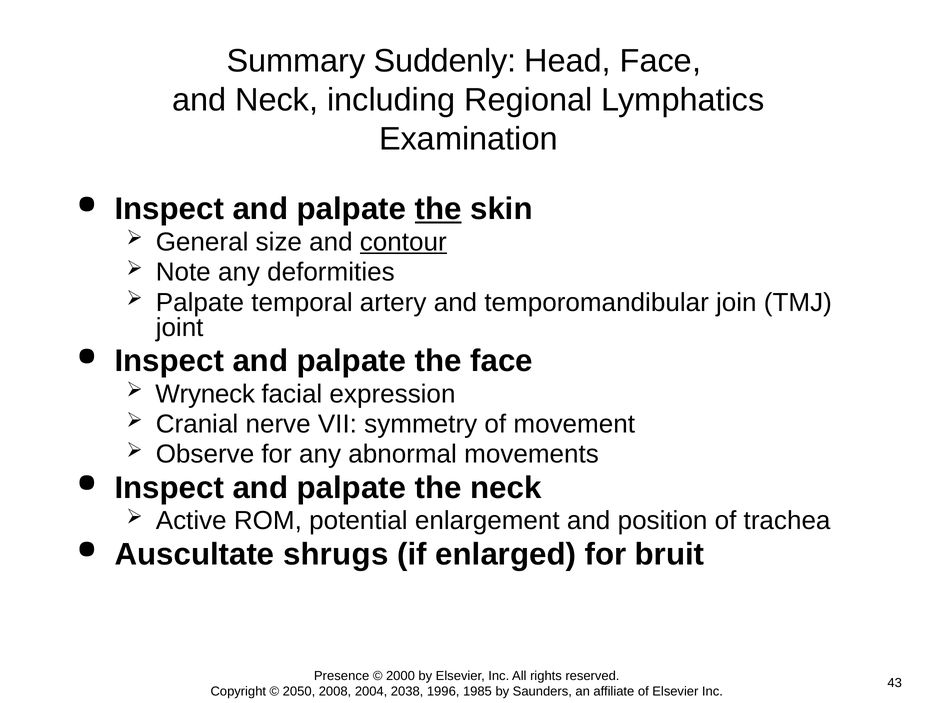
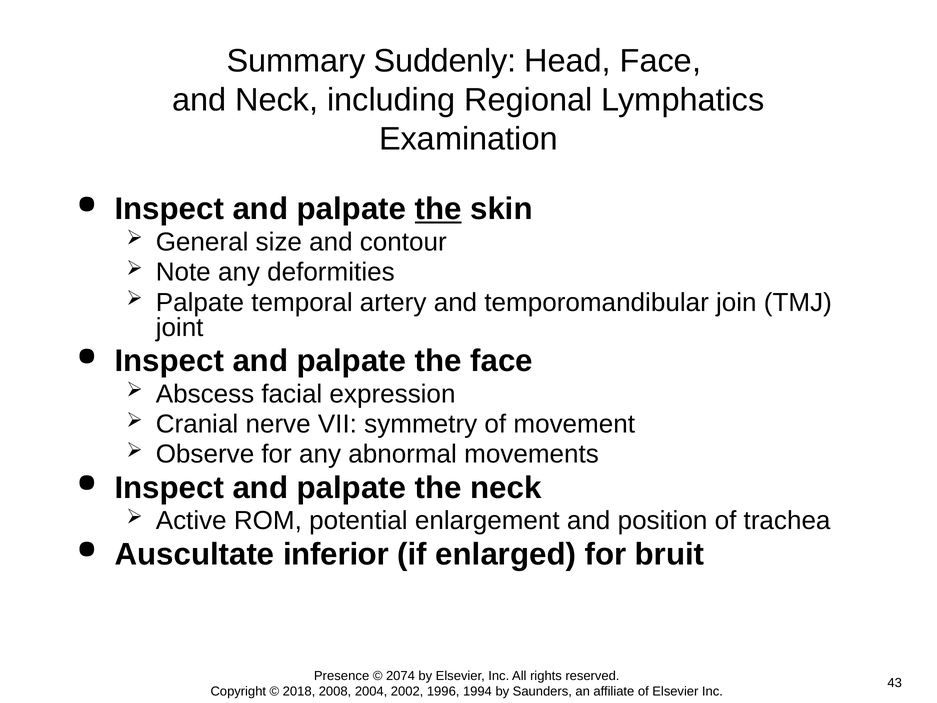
contour underline: present -> none (403, 242)
Wryneck: Wryneck -> Abscess (205, 394)
shrugs: shrugs -> inferior (336, 554)
2000: 2000 -> 2074 (400, 676)
2050: 2050 -> 2018 (299, 691)
2038: 2038 -> 2002 (407, 691)
1985: 1985 -> 1994 (477, 691)
